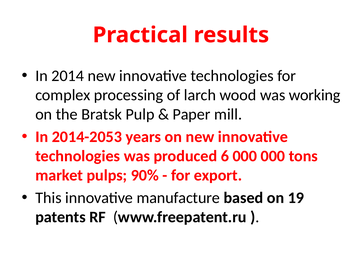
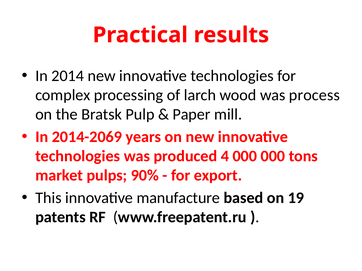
working: working -> process (314, 95)
2014-2053: 2014-2053 -> 2014-2069 (87, 137)
6: 6 -> 4 (225, 156)
